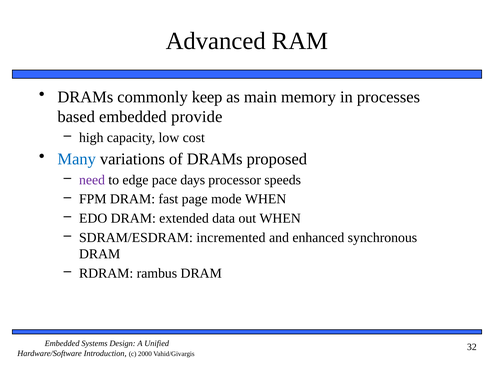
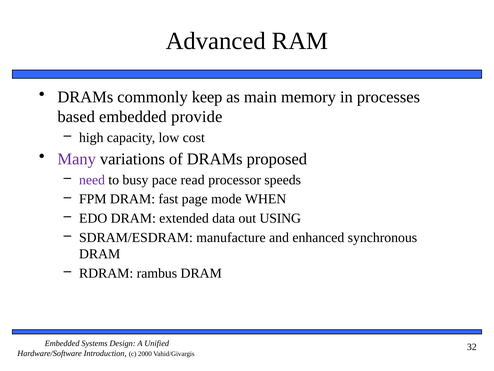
Many colour: blue -> purple (77, 159)
edge: edge -> busy (135, 180)
days: days -> read (193, 180)
out WHEN: WHEN -> USING (280, 218)
incremented: incremented -> manufacture (231, 237)
